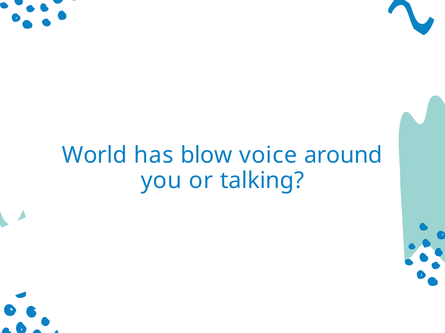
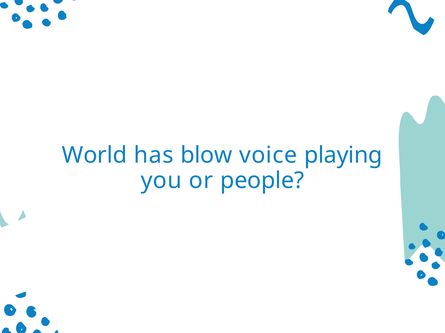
around: around -> playing (343, 155)
talking: talking -> people (262, 181)
